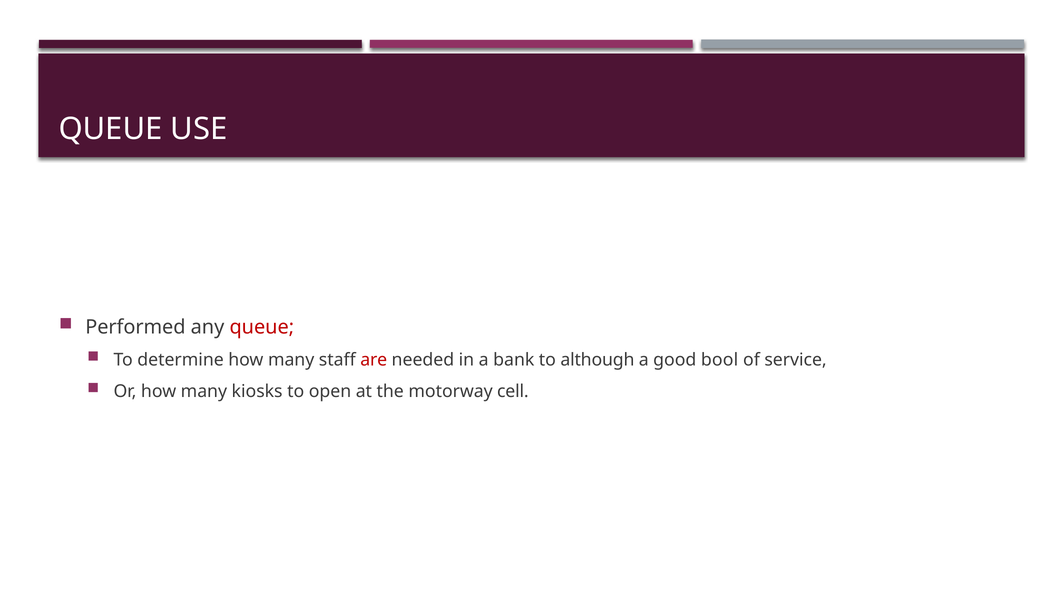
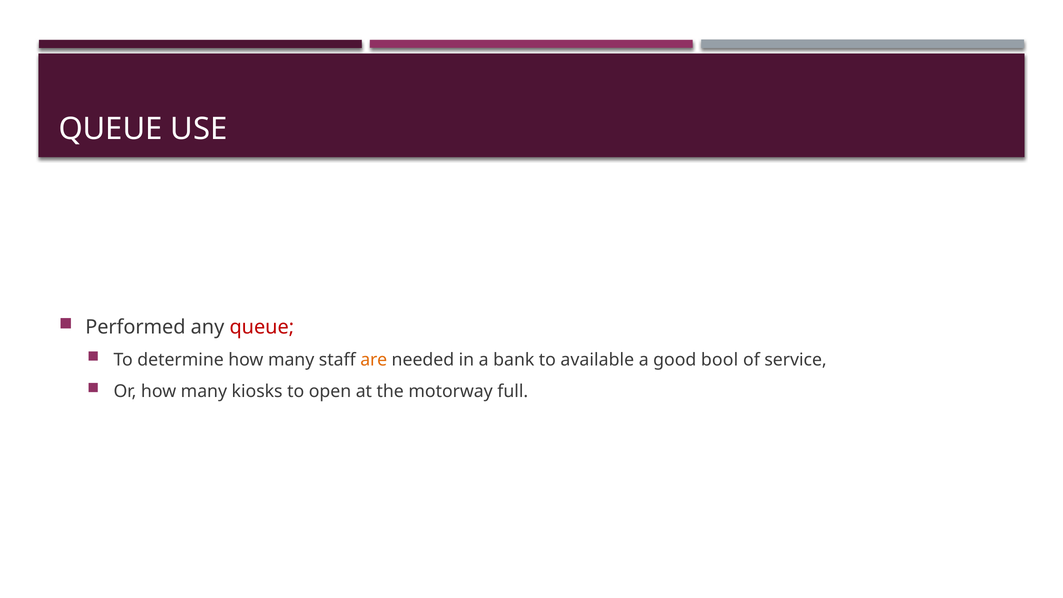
are colour: red -> orange (374, 360)
although: although -> available (597, 360)
cell: cell -> full (513, 391)
